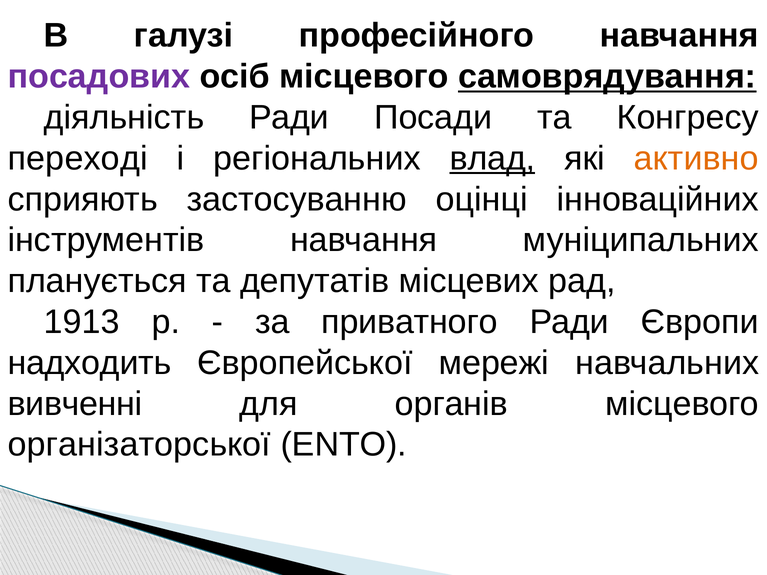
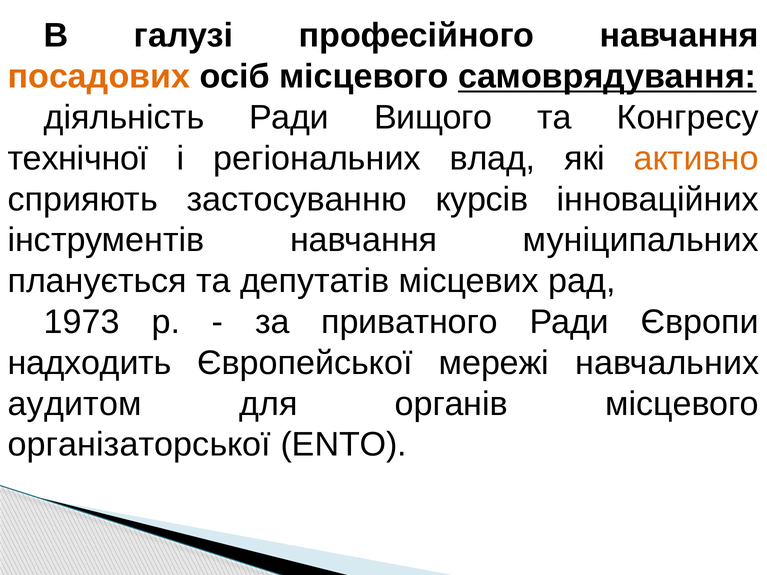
посадових colour: purple -> orange (99, 77)
Посади: Посади -> Вищого (433, 118)
переході: переході -> технічної (78, 158)
влад underline: present -> none (492, 158)
оцінці: оцінці -> курсів (482, 199)
1913: 1913 -> 1973 (82, 322)
вивченні: вивченні -> аудитом (75, 404)
